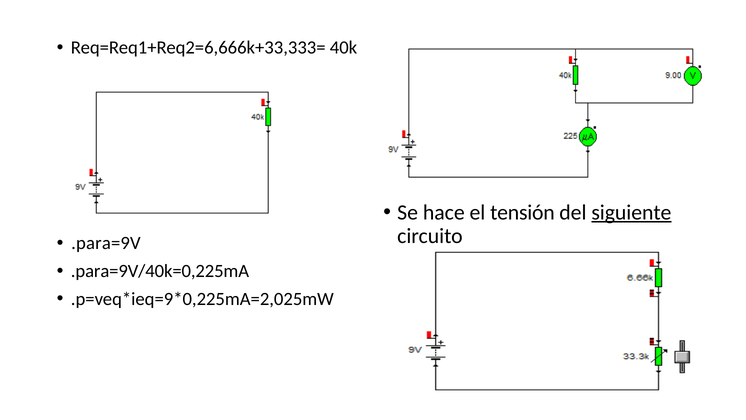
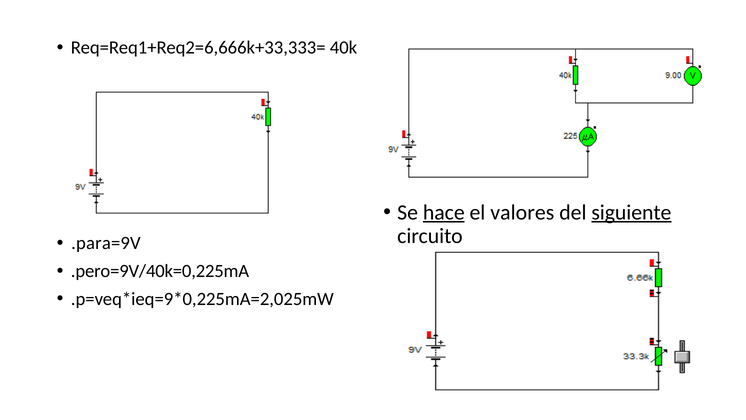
hace underline: none -> present (444, 212)
tensión: tensión -> valores (522, 212)
.para=9V/40k=0,225mA: .para=9V/40k=0,225mA -> .pero=9V/40k=0,225mA (160, 271)
